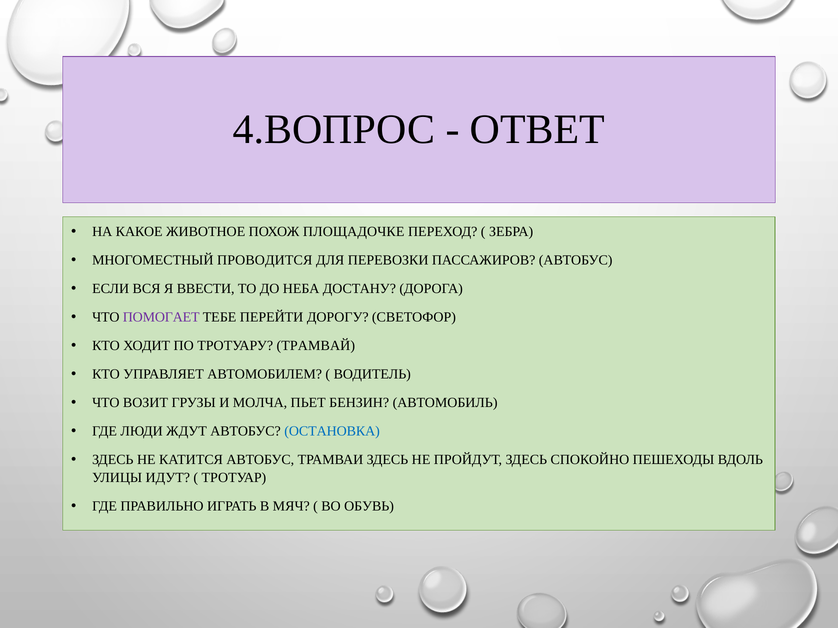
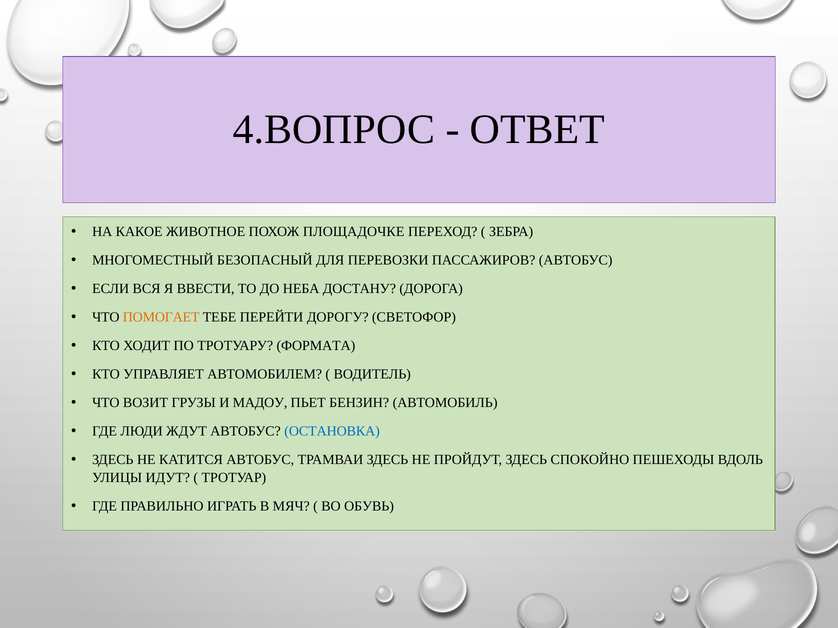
ПРОВОДИТСЯ: ПРОВОДИТСЯ -> БЕЗОПАСНЫЙ (265, 260)
ПОМОГАЕТ colour: purple -> orange (161, 317)
ТРАМВАЙ: ТРАМВАЙ -> ФОРМАТА (316, 346)
МОЛЧА: МОЛЧА -> МАДОУ (260, 403)
